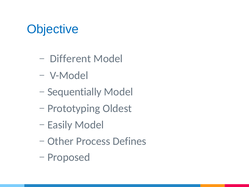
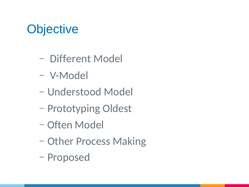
Sequentially: Sequentially -> Understood (74, 92)
Easily: Easily -> Often (60, 125)
Defines: Defines -> Making (129, 141)
